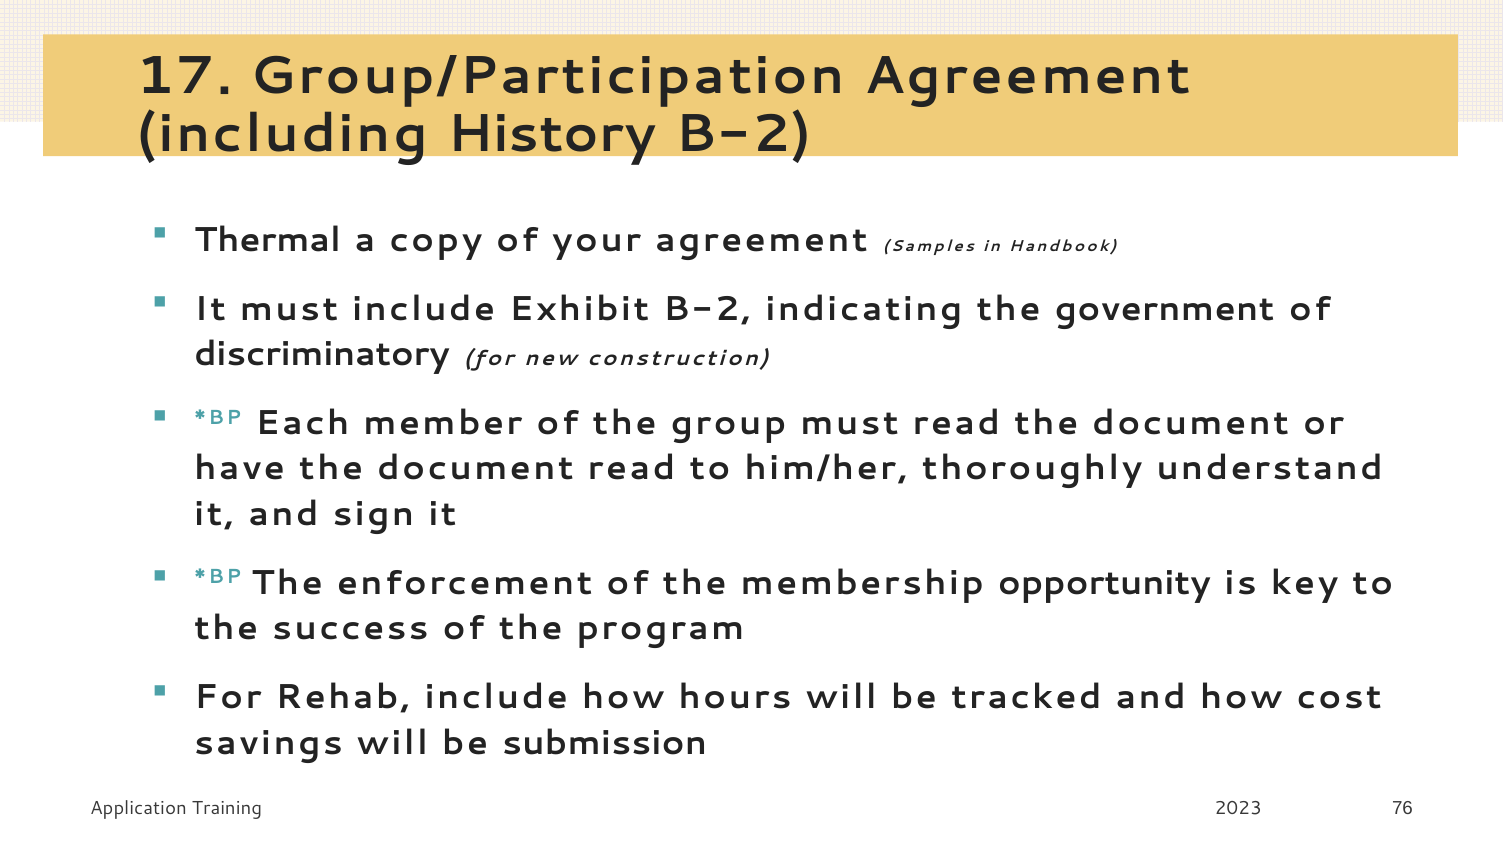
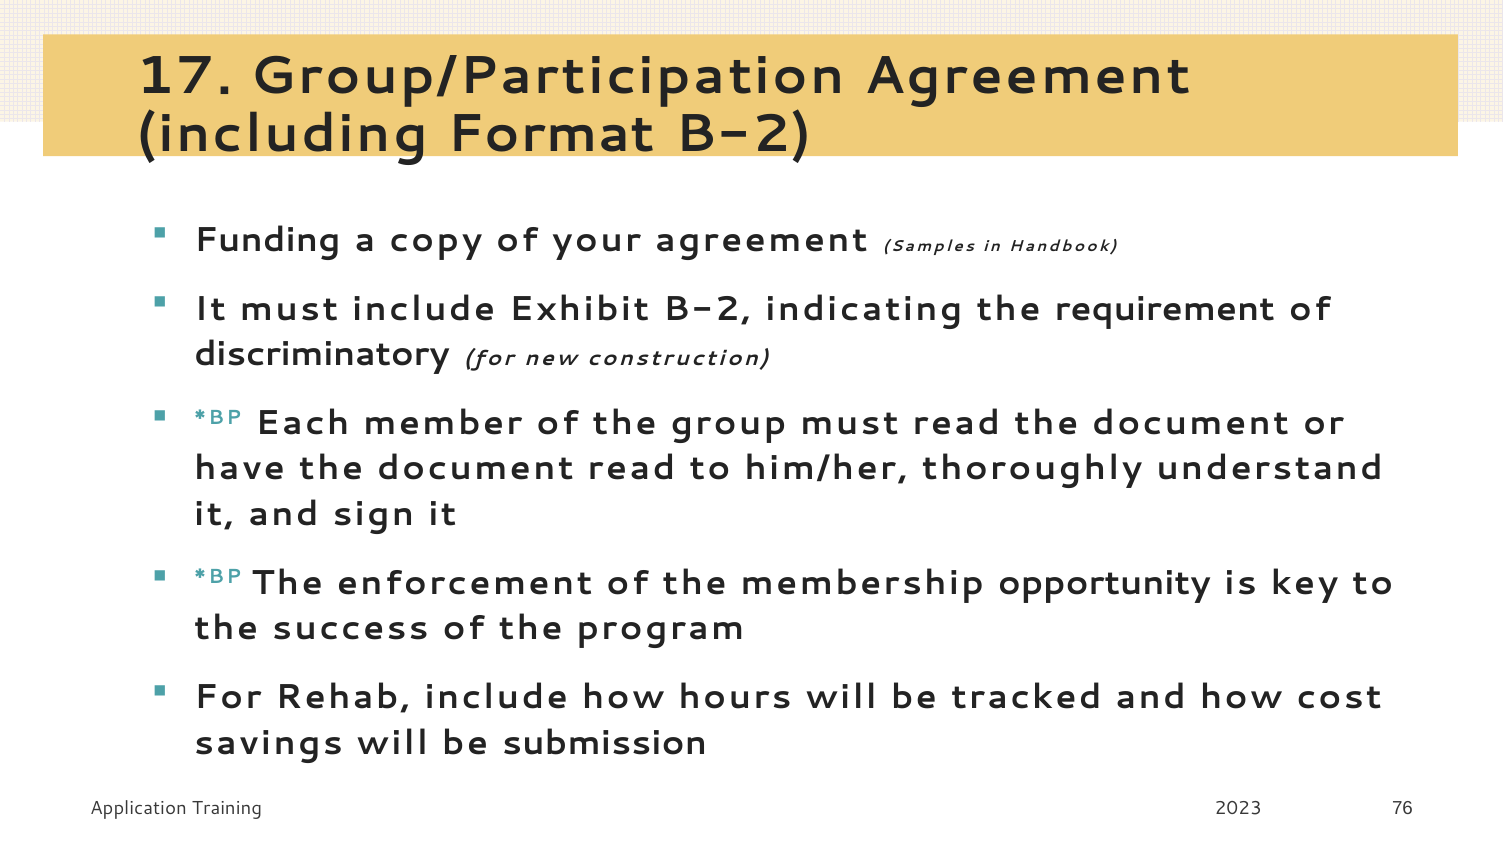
History: History -> Format (551, 134)
Thermal: Thermal -> Funding (267, 240)
government: government -> requirement (1165, 308)
